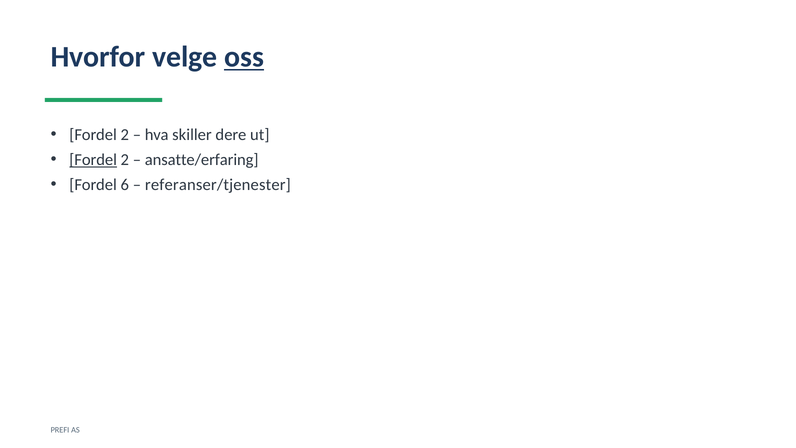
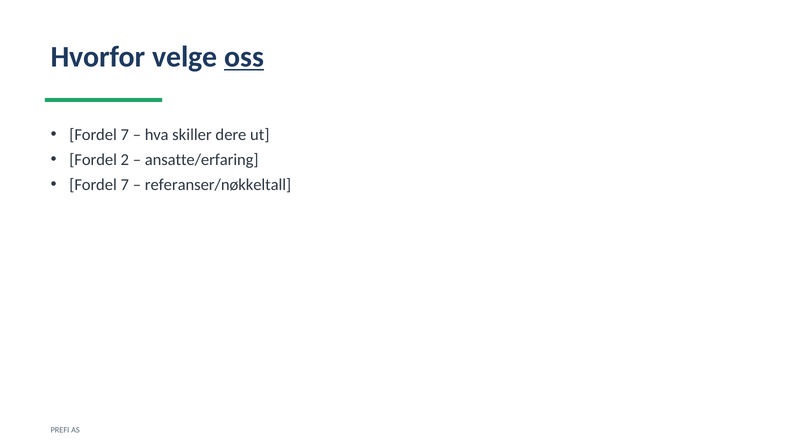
2: 2 -> 7 (125, 135)
Fordel underline: present -> none (93, 160)
6: 6 -> 7 (125, 185)
referanser/tjenester: referanser/tjenester -> referanser/nøkkeltall (218, 185)
